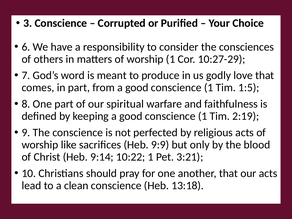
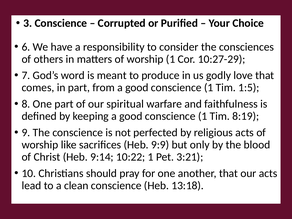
2:19: 2:19 -> 8:19 (246, 116)
